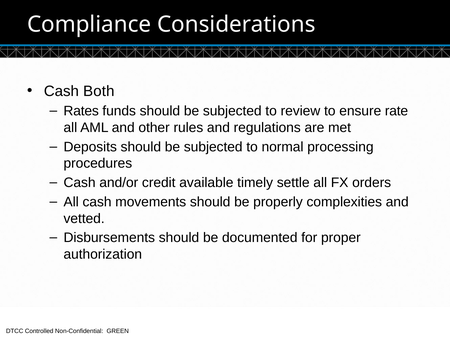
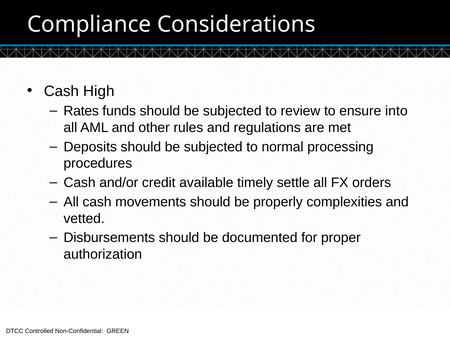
Both: Both -> High (99, 91)
rate: rate -> into (396, 111)
